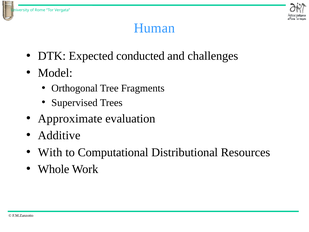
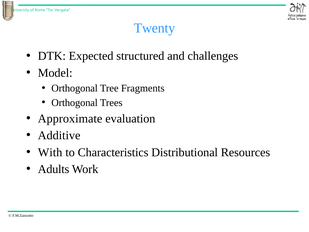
Human: Human -> Twenty (155, 28)
conducted: conducted -> structured (140, 56)
Supervised: Supervised -> Orthogonal (75, 103)
Computational: Computational -> Characteristics (113, 152)
Whole: Whole -> Adults (54, 169)
